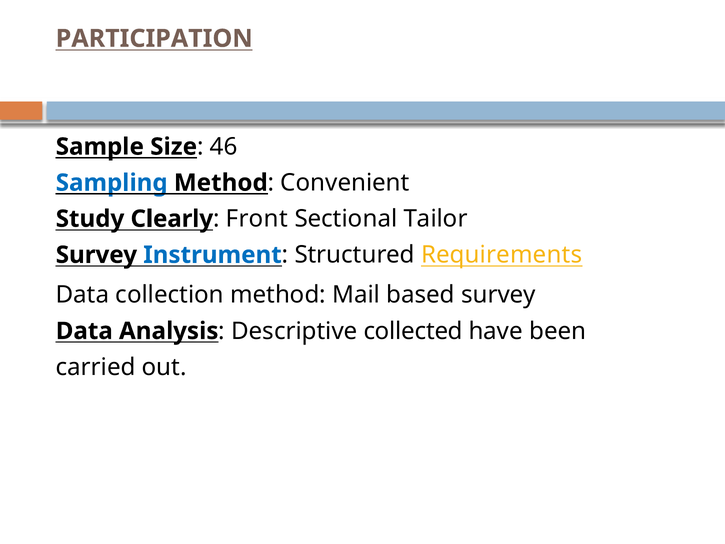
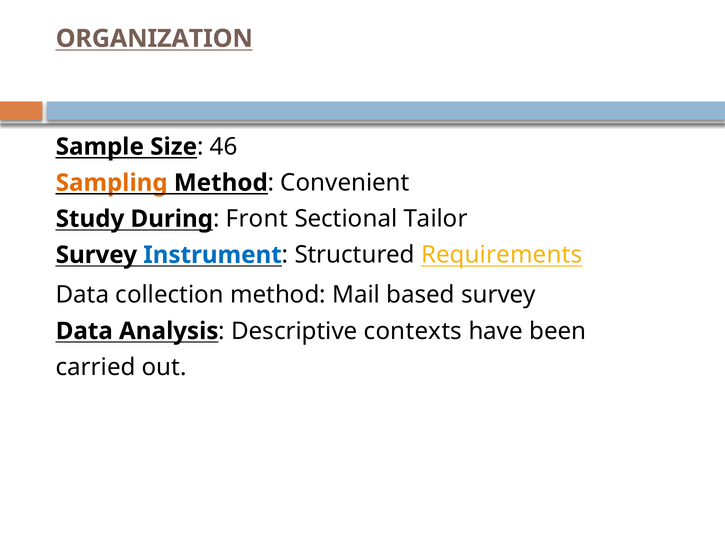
PARTICIPATION: PARTICIPATION -> ORGANIZATION (154, 39)
Sampling colour: blue -> orange (112, 183)
Clearly: Clearly -> During (172, 219)
collected: collected -> contexts (413, 331)
